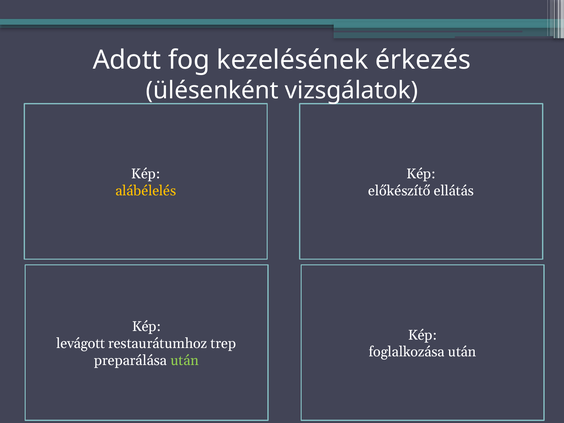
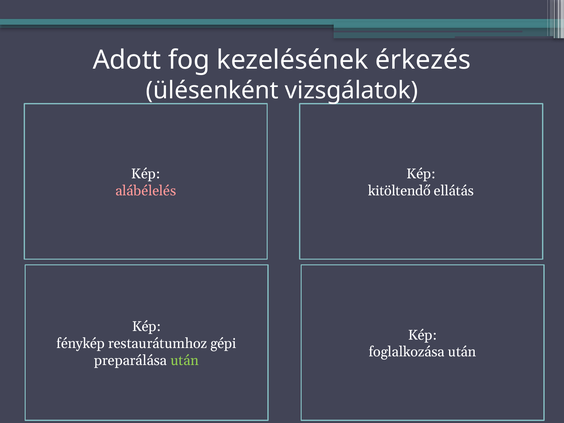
alábélelés colour: yellow -> pink (146, 191)
előkészítő: előkészítő -> kitöltendő (399, 191)
levágott: levágott -> fénykép (81, 344)
trep: trep -> gépi (223, 344)
